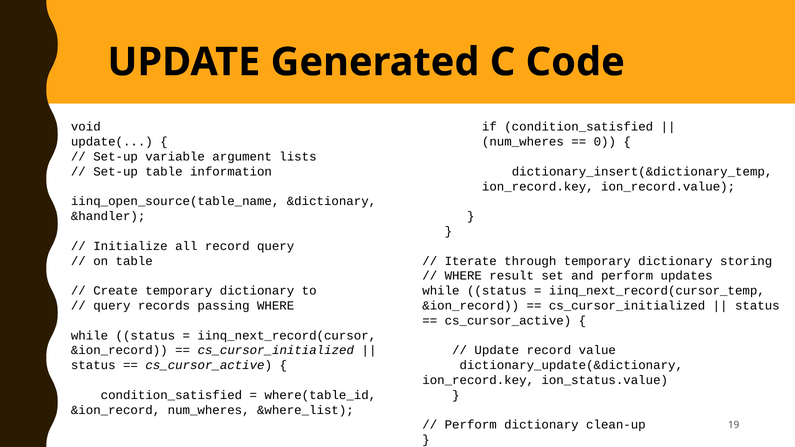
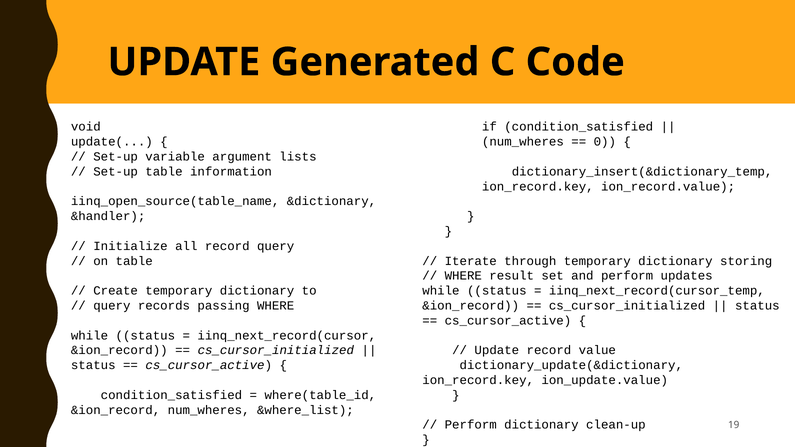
ion_status.value: ion_status.value -> ion_update.value (605, 380)
